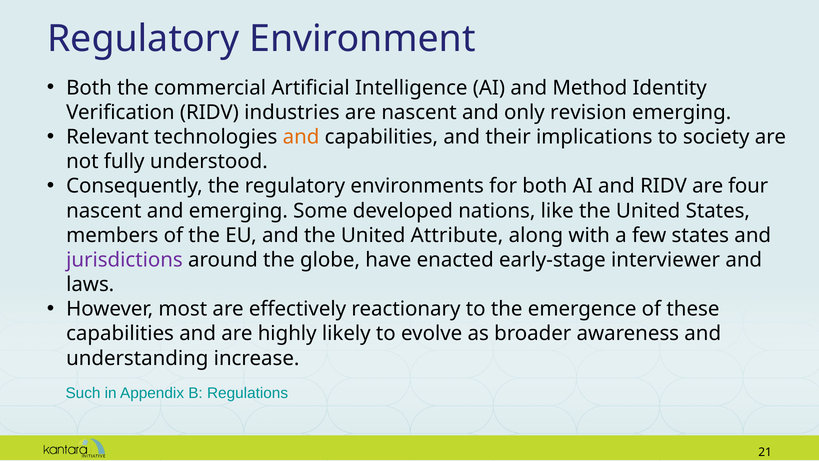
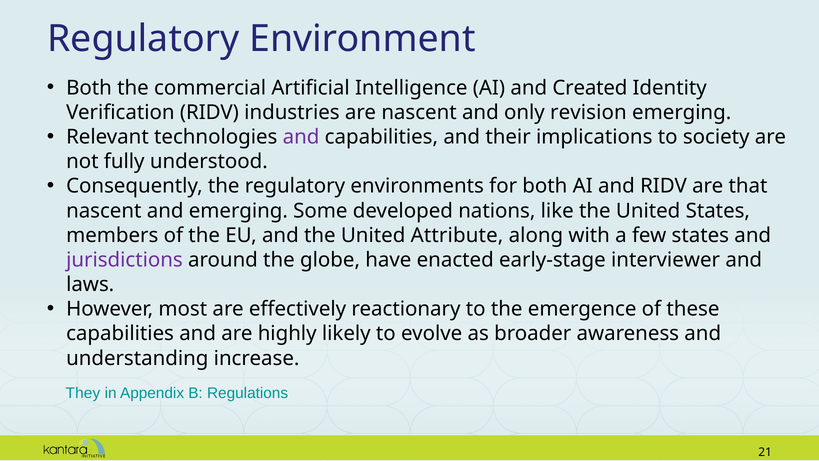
Method: Method -> Created (590, 88)
and colour: orange -> purple (301, 137)
four: four -> that (748, 186)
Such: Such -> They (83, 393)
